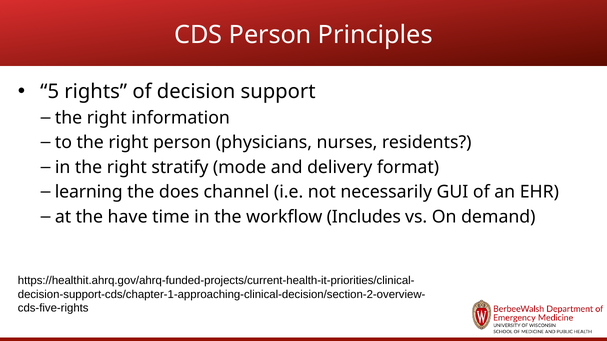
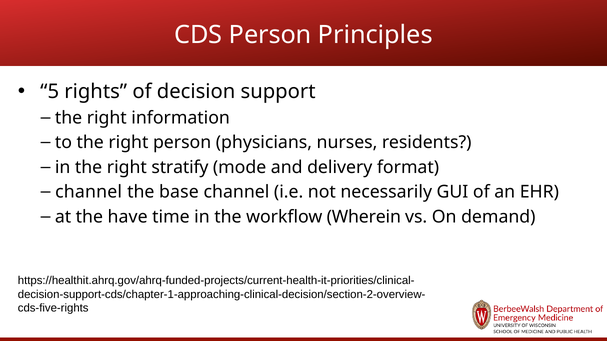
learning: learning -> channel (89, 192)
does: does -> base (179, 192)
Includes: Includes -> Wherein (364, 217)
